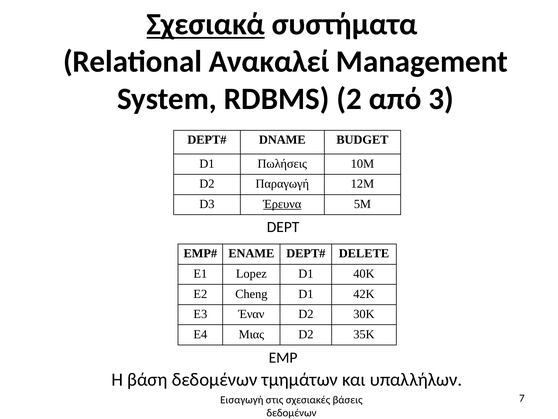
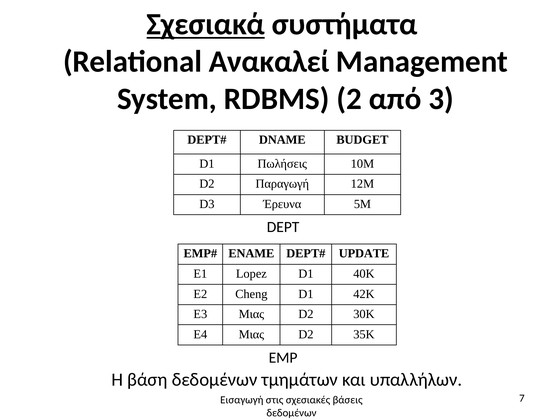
Έρευνα underline: present -> none (282, 204)
DELETE: DELETE -> UPDATE (364, 253)
E3 Έναν: Έναν -> Μιας (251, 314)
